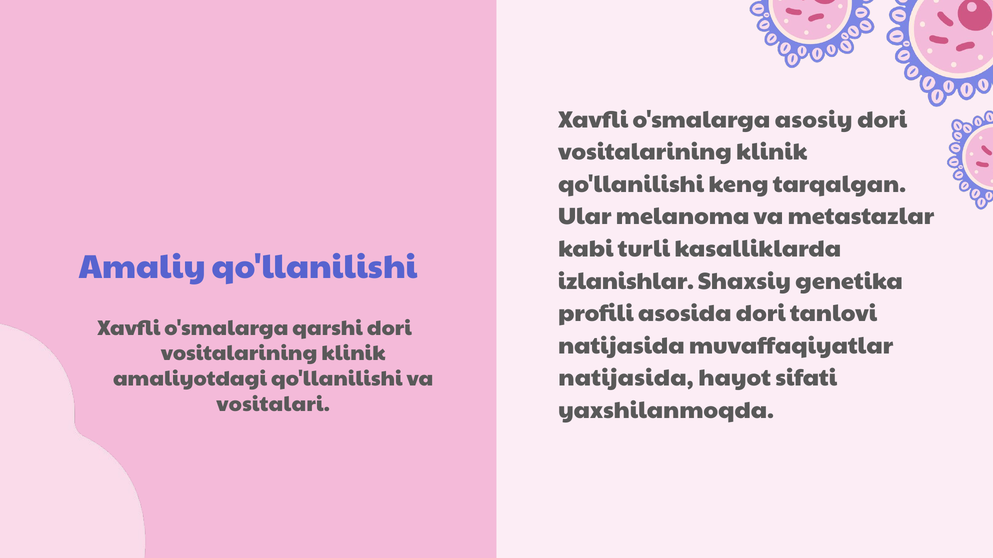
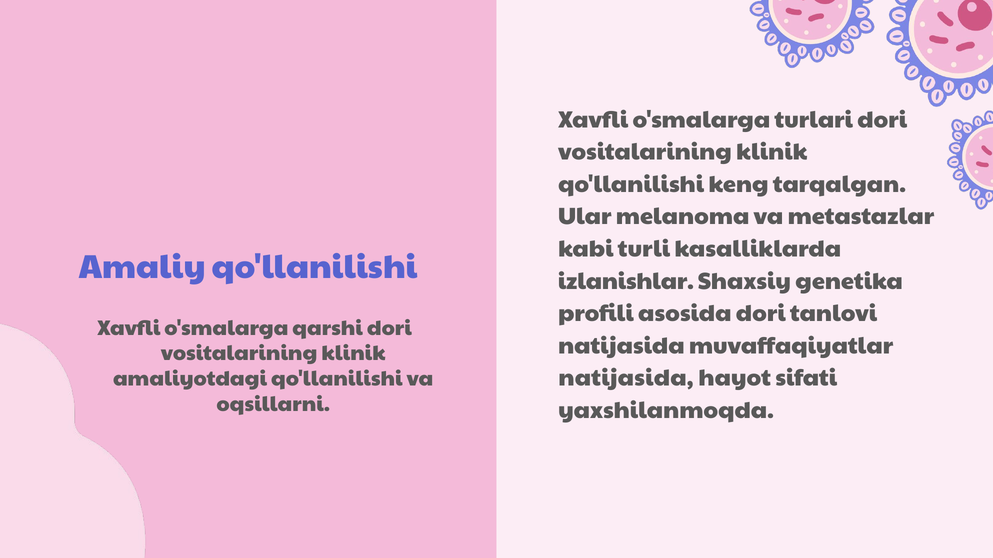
asosiy: asosiy -> turlari (814, 120)
vositalari: vositalari -> oqsillarni (273, 404)
